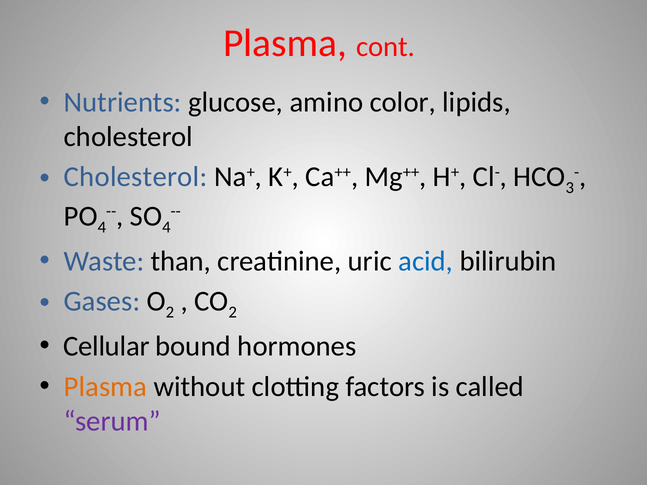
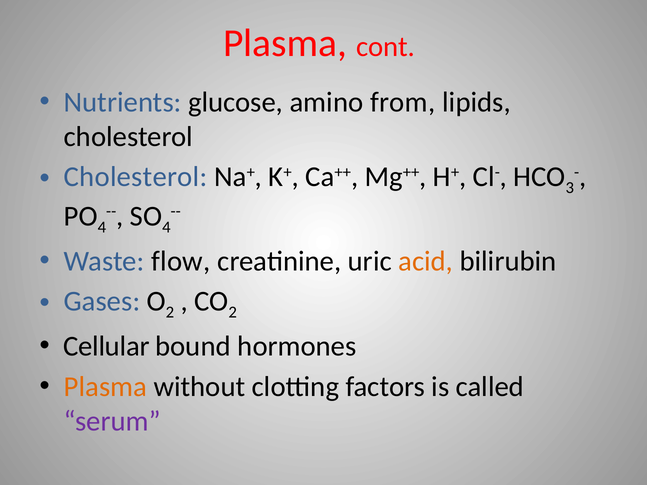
color: color -> from (403, 102)
than: than -> flow (181, 261)
acid colour: blue -> orange (426, 261)
